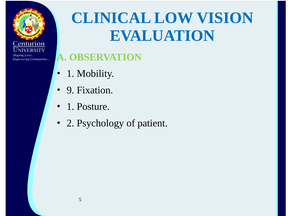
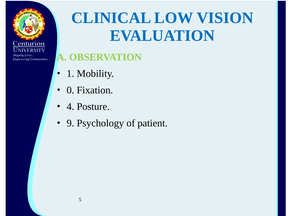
9: 9 -> 0 (70, 90)
1: 1 -> 4 (70, 107)
2: 2 -> 9 (70, 123)
